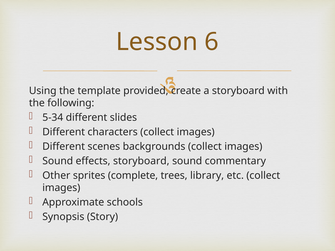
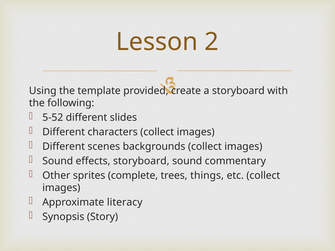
6: 6 -> 2 (212, 42)
5-34: 5-34 -> 5-52 (53, 118)
library: library -> things (207, 176)
schools: schools -> literacy (125, 203)
